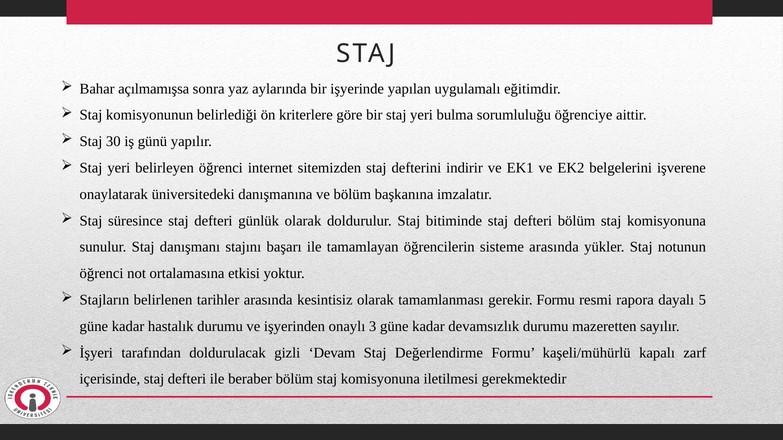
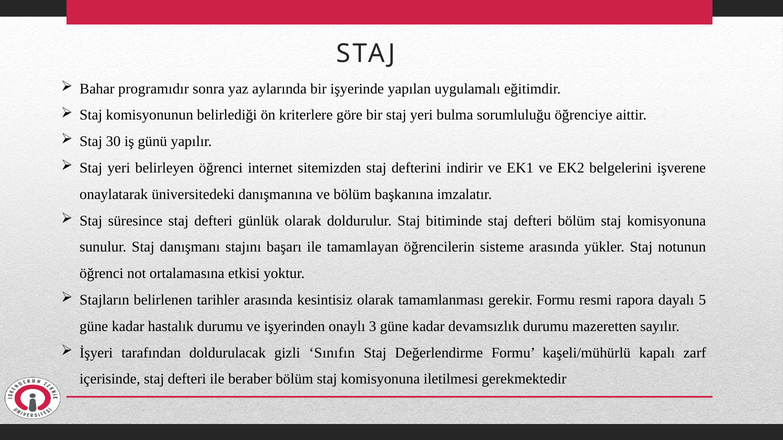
açılmamışsa: açılmamışsa -> programıdır (154, 89)
Devam: Devam -> Sınıfın (332, 353)
